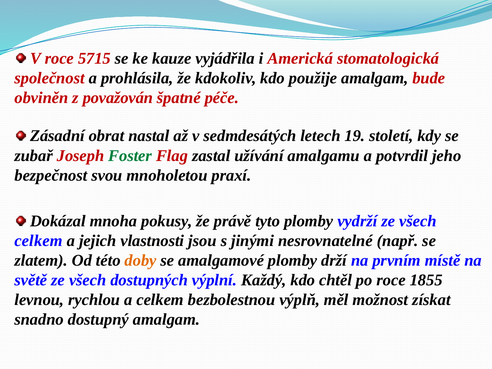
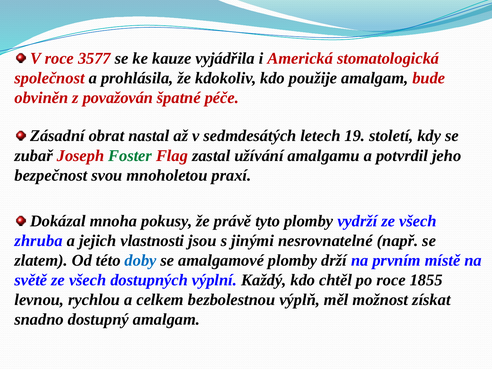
5715: 5715 -> 3577 (94, 58)
celkem: celkem -> zhruba (39, 241)
doby colour: orange -> blue (141, 260)
